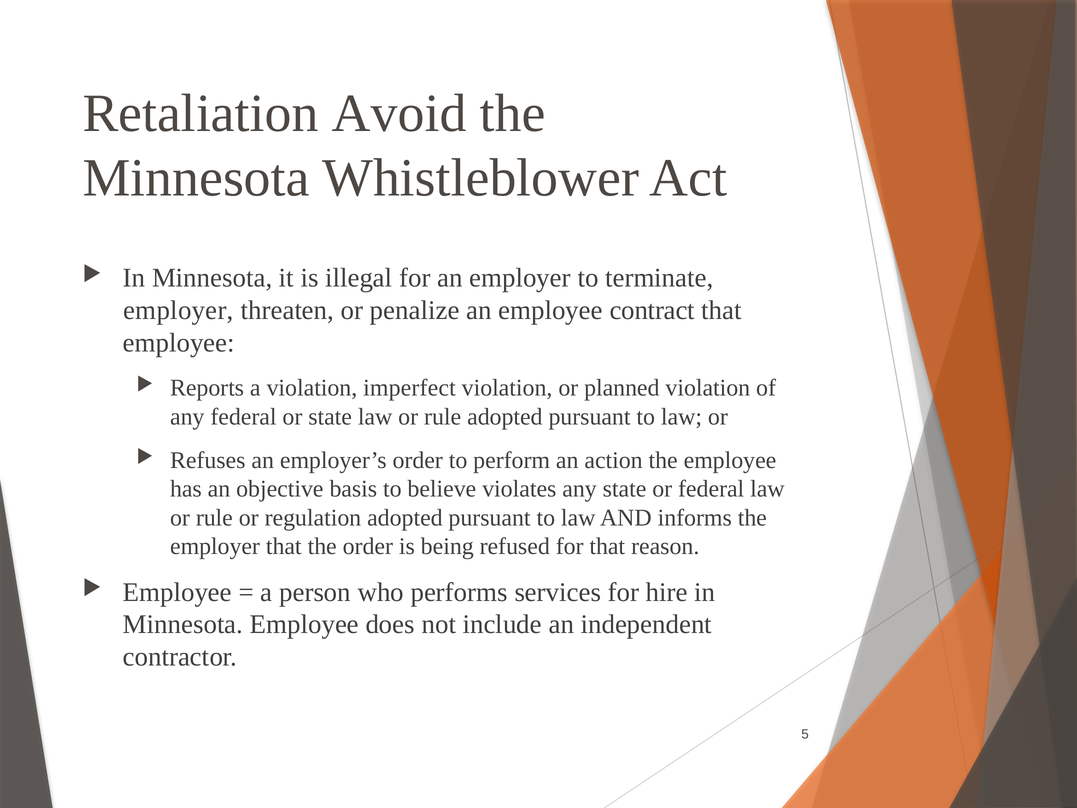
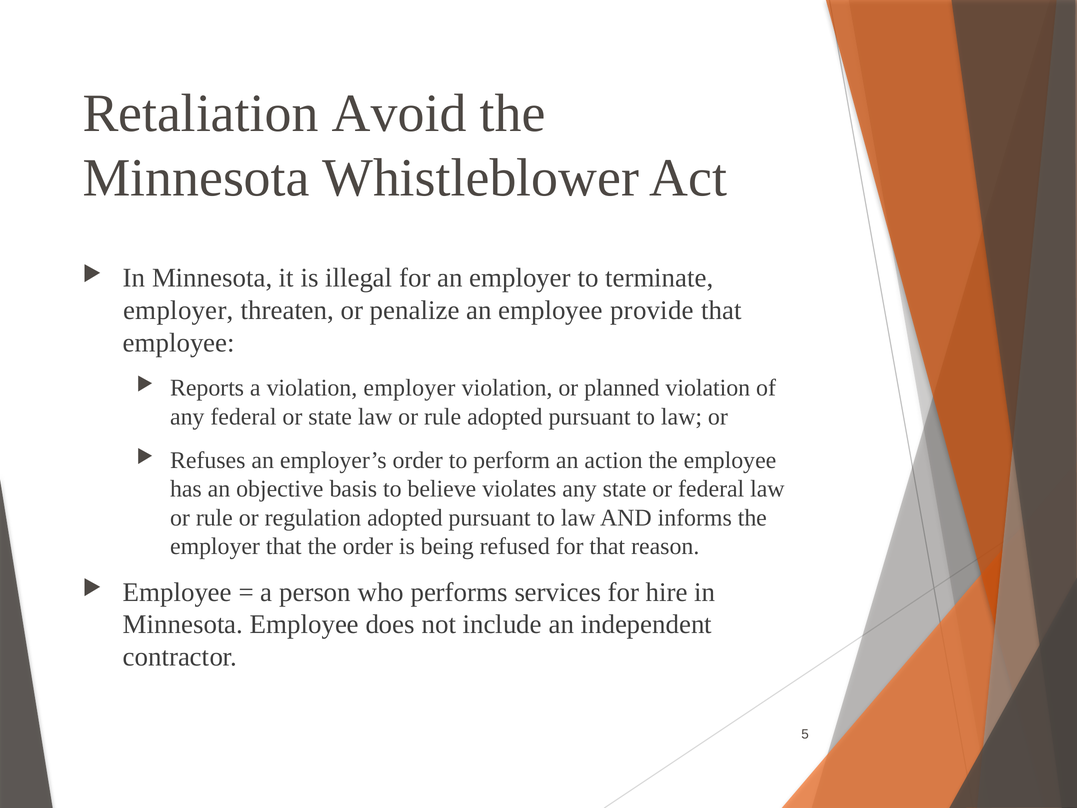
contract: contract -> provide (652, 310)
violation imperfect: imperfect -> employer (409, 388)
